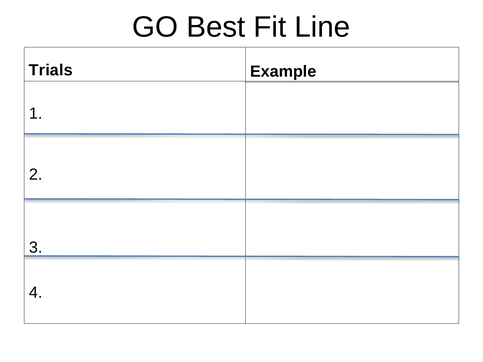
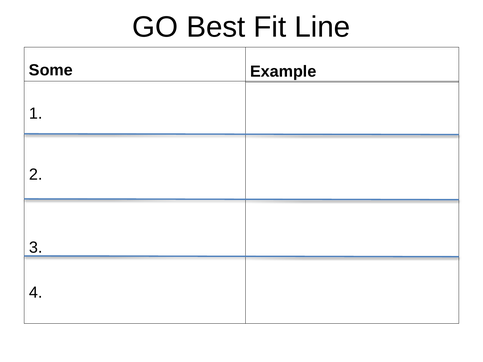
Trials: Trials -> Some (51, 70)
